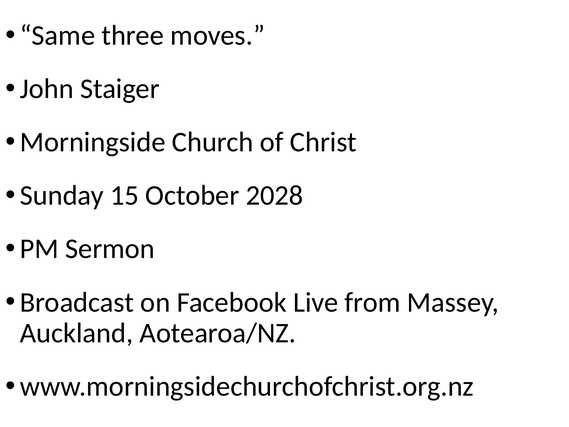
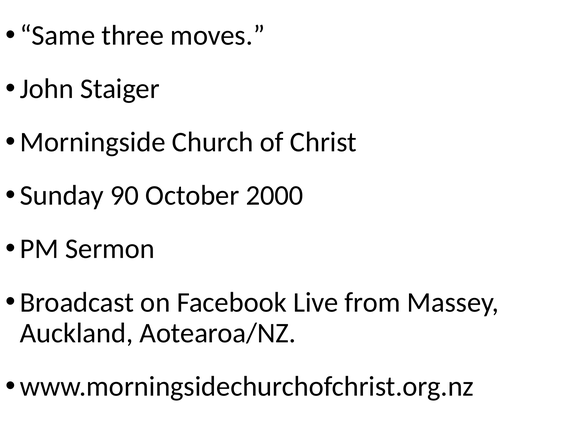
15: 15 -> 90 (124, 195)
2028: 2028 -> 2000 (275, 195)
